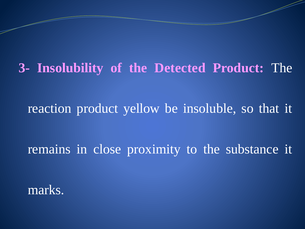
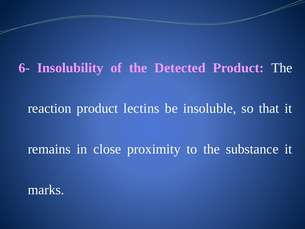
3-: 3- -> 6- (24, 68)
yellow: yellow -> lectins (141, 108)
